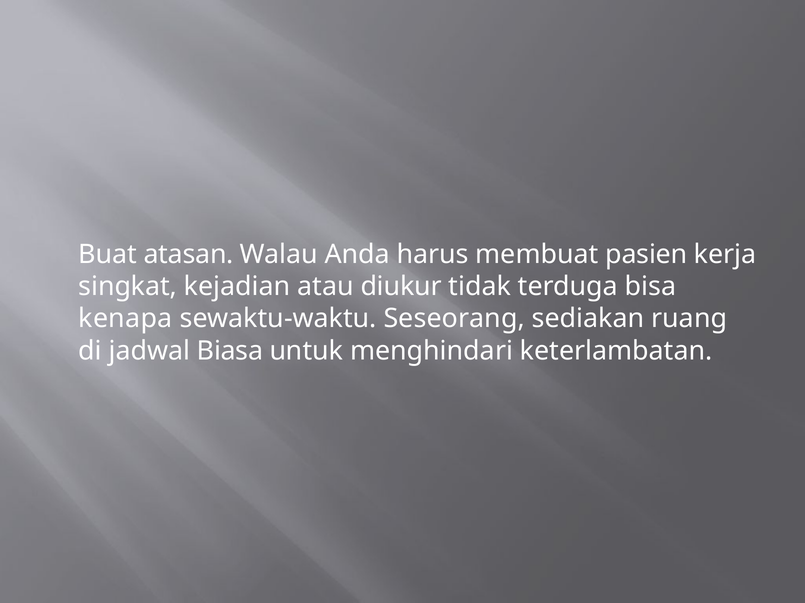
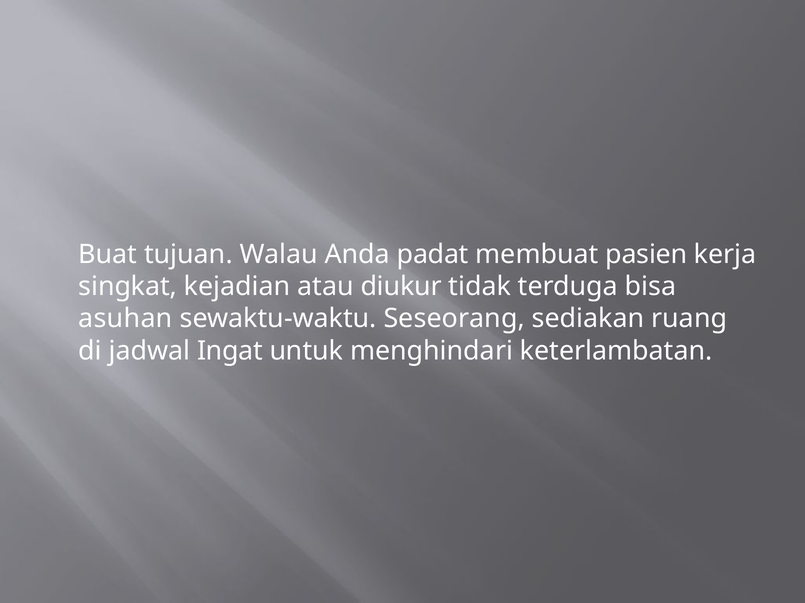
atasan: atasan -> tujuan (188, 255)
harus: harus -> padat (433, 255)
kenapa: kenapa -> asuhan (125, 319)
Biasa: Biasa -> Ingat (230, 351)
